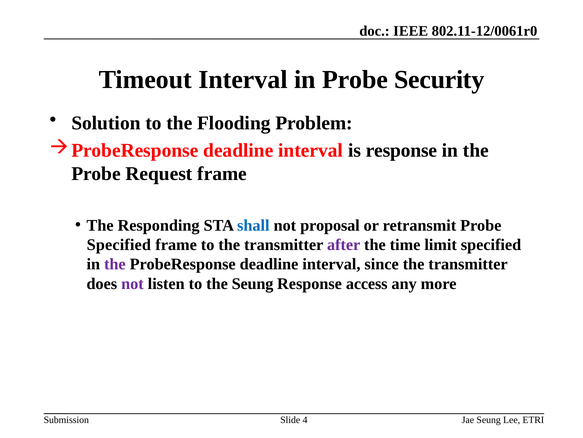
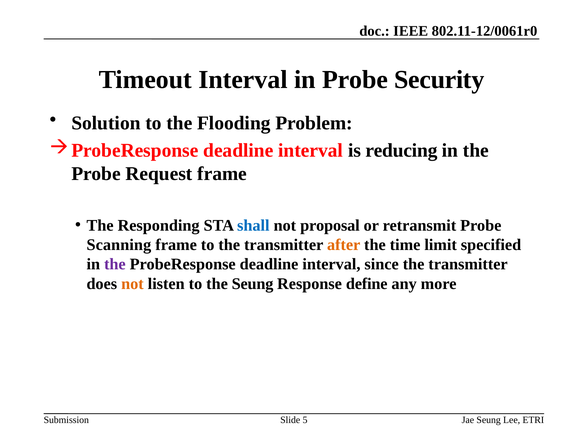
is response: response -> reducing (401, 150)
Specified: Specified -> Scanning (119, 244)
after colour: purple -> orange (344, 244)
not colour: purple -> orange (132, 283)
access: access -> define (367, 283)
4: 4 -> 5 (305, 419)
